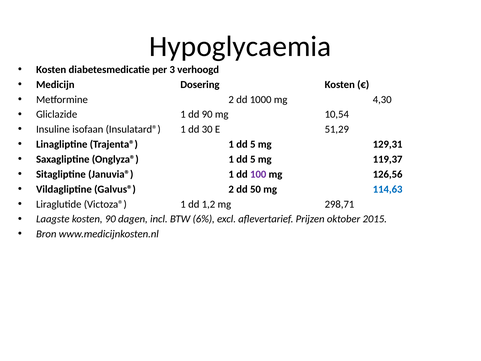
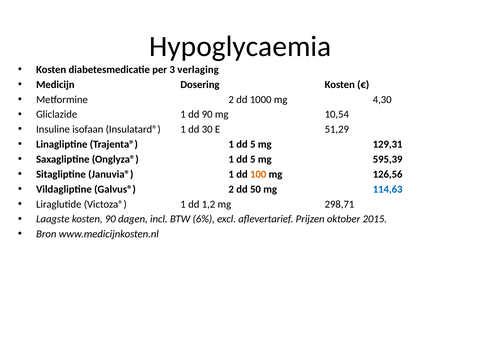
verhoogd: verhoogd -> verlaging (198, 70)
119,37: 119,37 -> 595,39 (388, 159)
100 colour: purple -> orange (258, 174)
